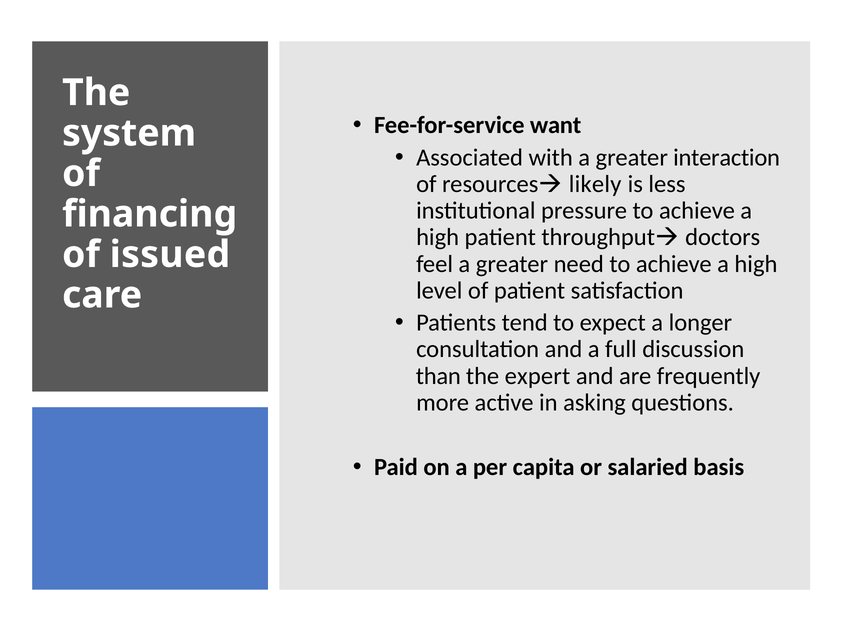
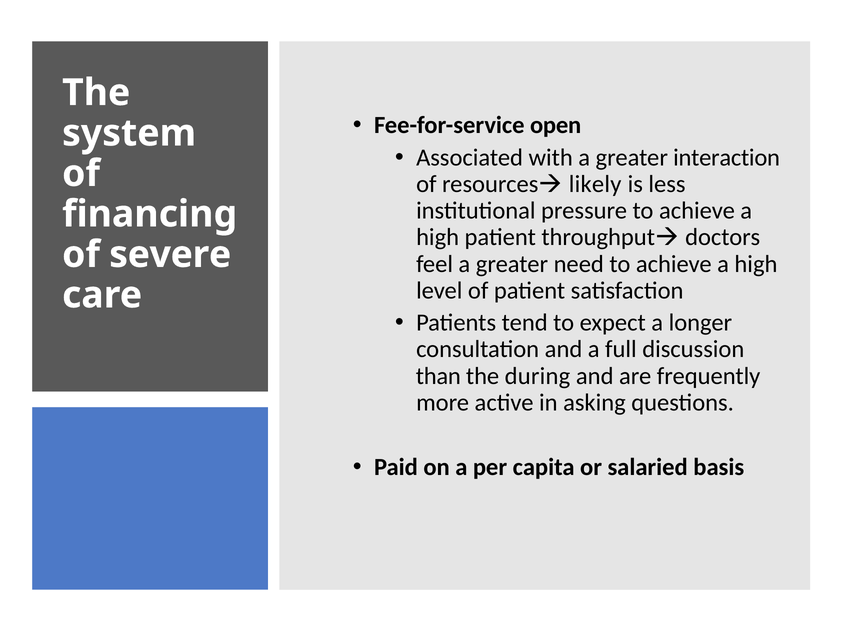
want: want -> open (556, 125)
issued: issued -> severe (170, 254)
expert: expert -> during (537, 376)
